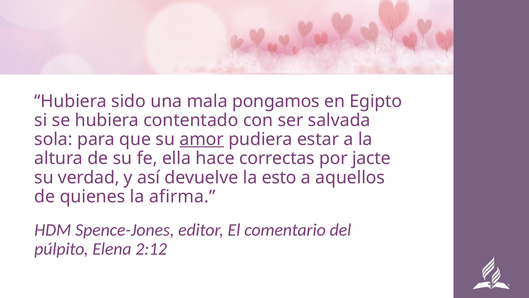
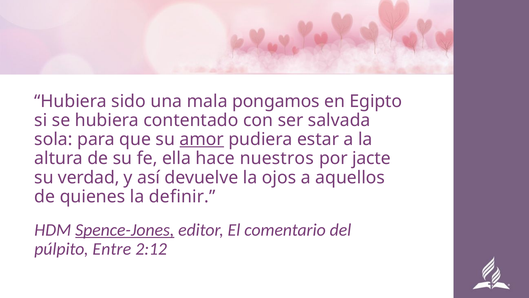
correctas: correctas -> nuestros (277, 158)
esto: esto -> ojos (279, 177)
afirma: afirma -> definir (182, 196)
Spence-Jones underline: none -> present (125, 230)
Elena: Elena -> Entre (112, 249)
